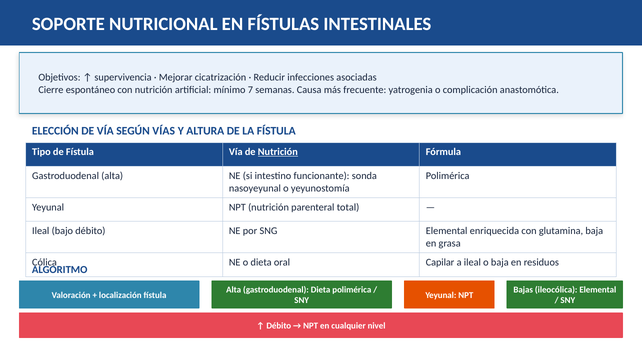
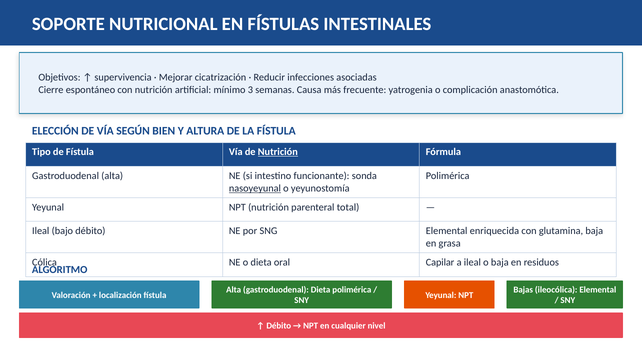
7: 7 -> 3 (250, 90)
VÍAS: VÍAS -> BIEN (164, 131)
nasoyeyunal underline: none -> present (255, 188)
